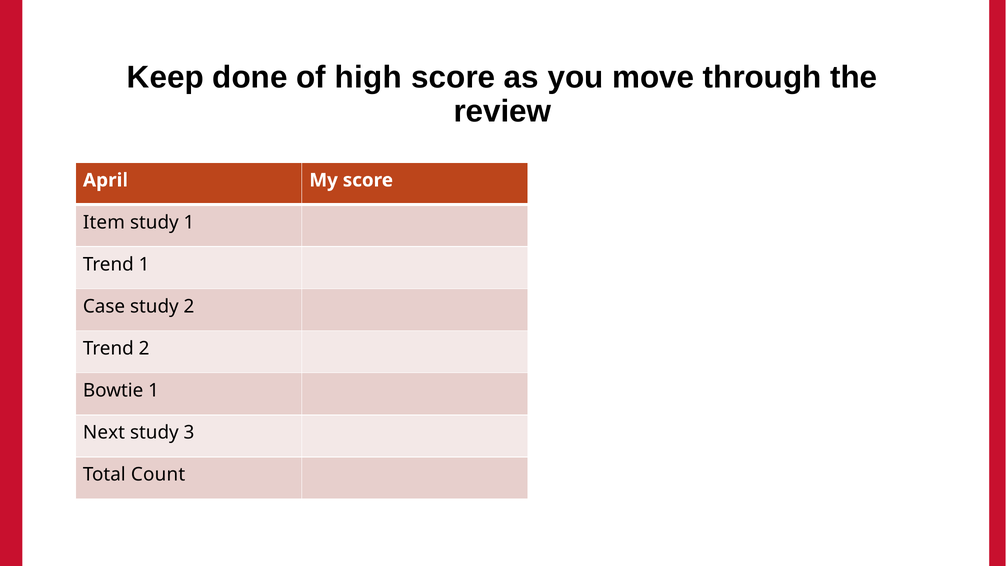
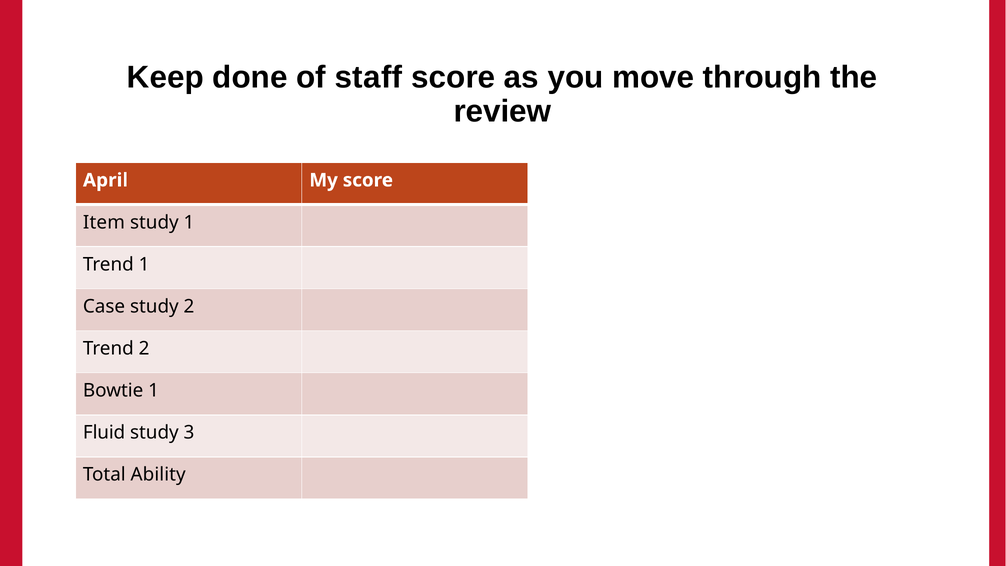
high: high -> staff (369, 77)
Next: Next -> Fluid (104, 432)
Count: Count -> Ability (158, 474)
